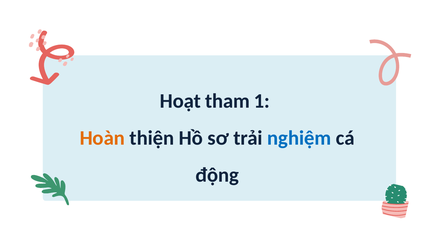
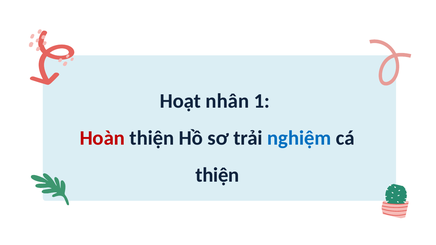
tham: tham -> nhân (227, 101)
Hoàn colour: orange -> red (102, 138)
động: động -> thiện (217, 175)
